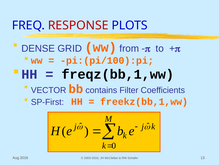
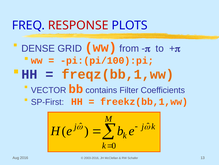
freqz(bb,1,ww colour: black -> orange (118, 74)
